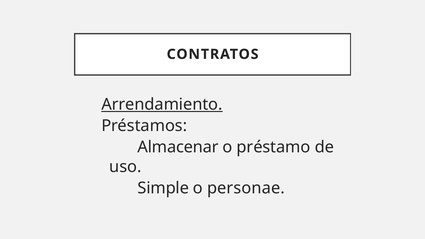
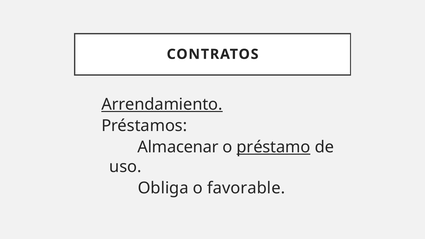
préstamo underline: none -> present (274, 147)
Simple: Simple -> Obliga (163, 188)
personae: personae -> favorable (246, 188)
